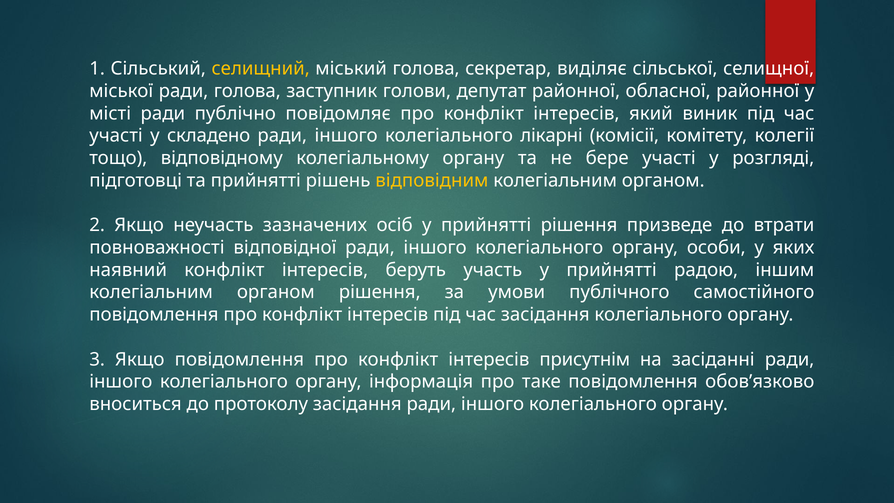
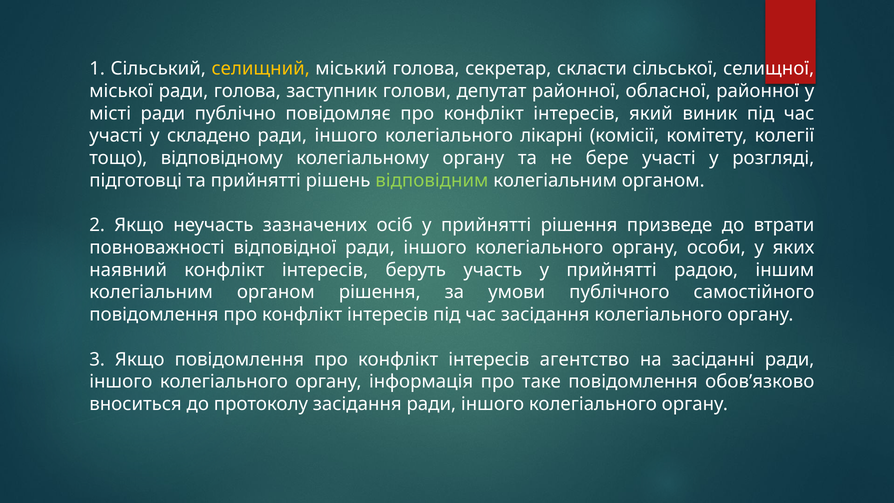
виділяє: виділяє -> скласти (592, 69)
відповідним colour: yellow -> light green (432, 180)
присутнім: присутнім -> агентство (585, 359)
